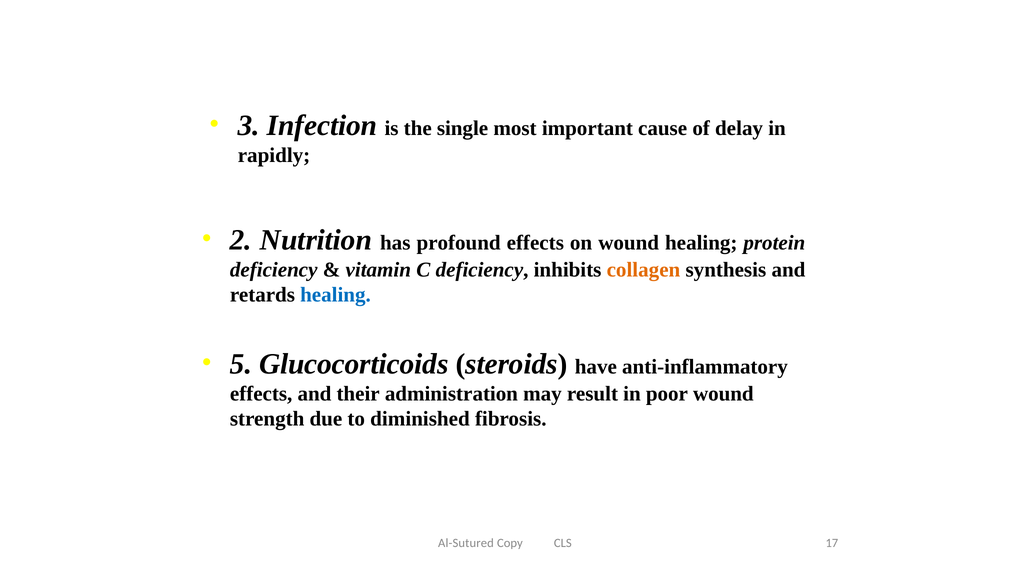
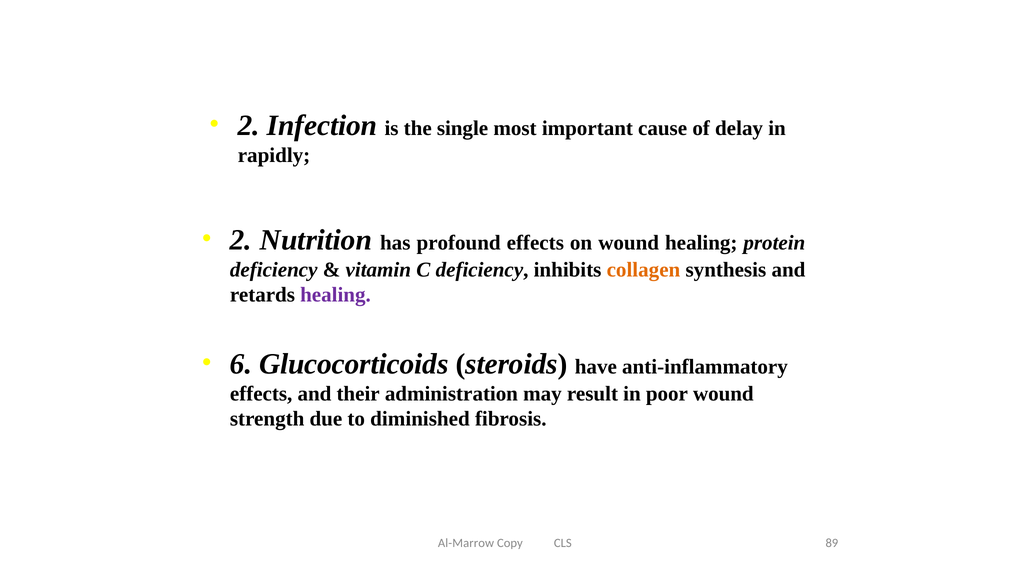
3: 3 -> 2 (249, 125)
healing colour: blue -> purple (335, 295)
5: 5 -> 6 (241, 364)
Al-Sutured: Al-Sutured -> Al-Marrow (466, 543)
17: 17 -> 89 (832, 543)
